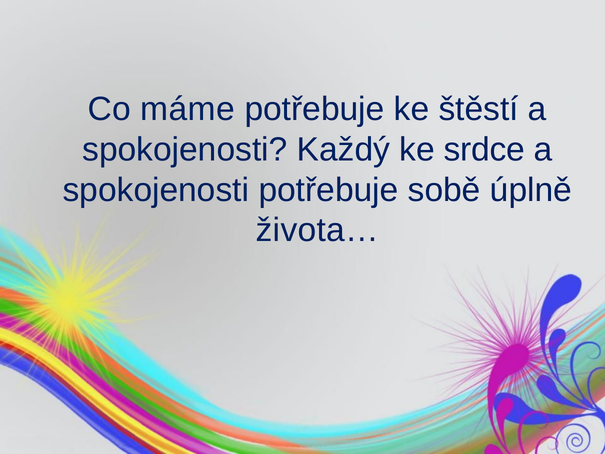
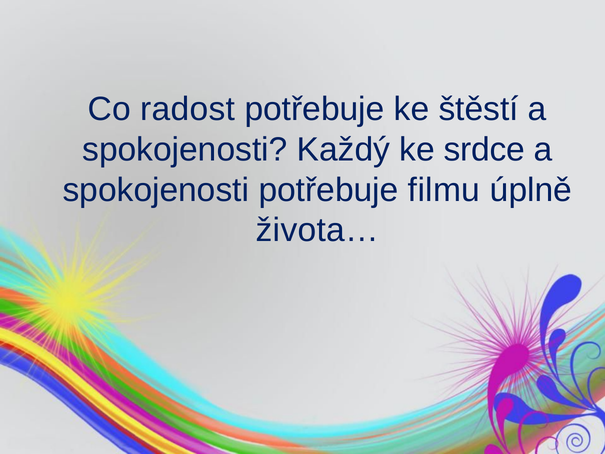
máme: máme -> radost (188, 109)
sobě: sobě -> filmu (444, 190)
